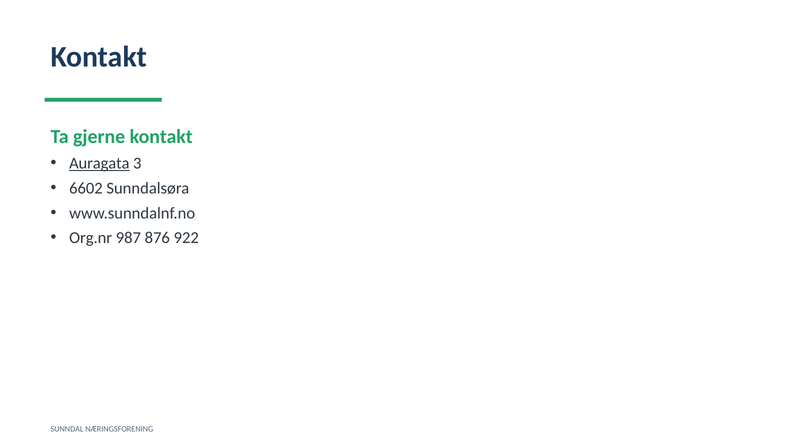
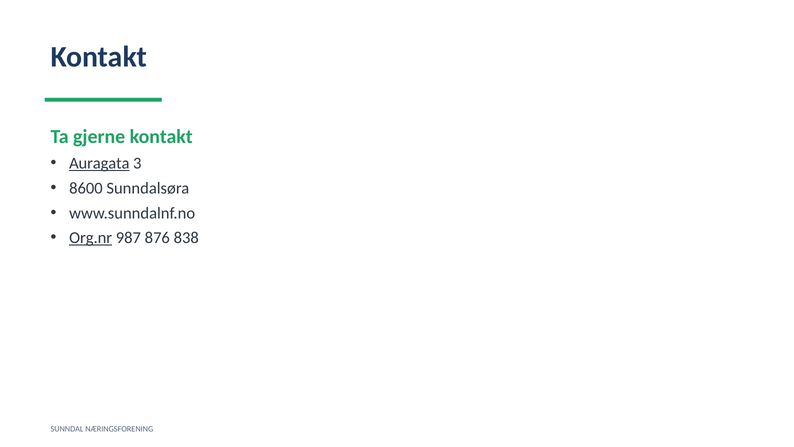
6602: 6602 -> 8600 (86, 188)
Org.nr underline: none -> present (91, 238)
922: 922 -> 838 (186, 238)
